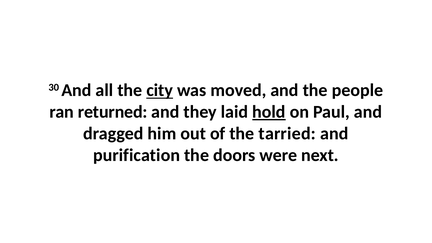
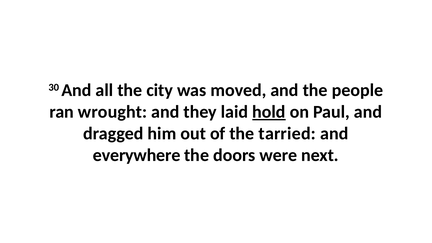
city underline: present -> none (160, 90)
returned: returned -> wrought (113, 112)
purification: purification -> everywhere (137, 155)
